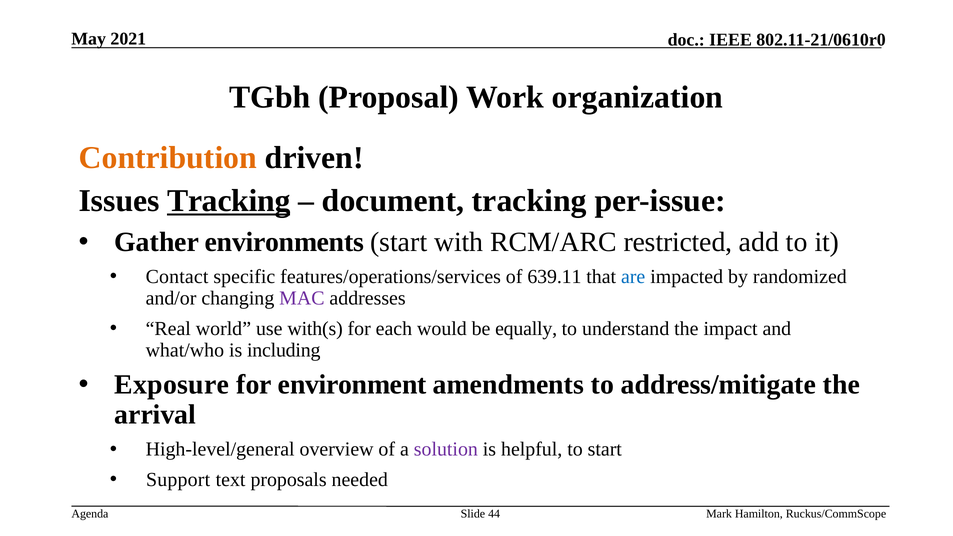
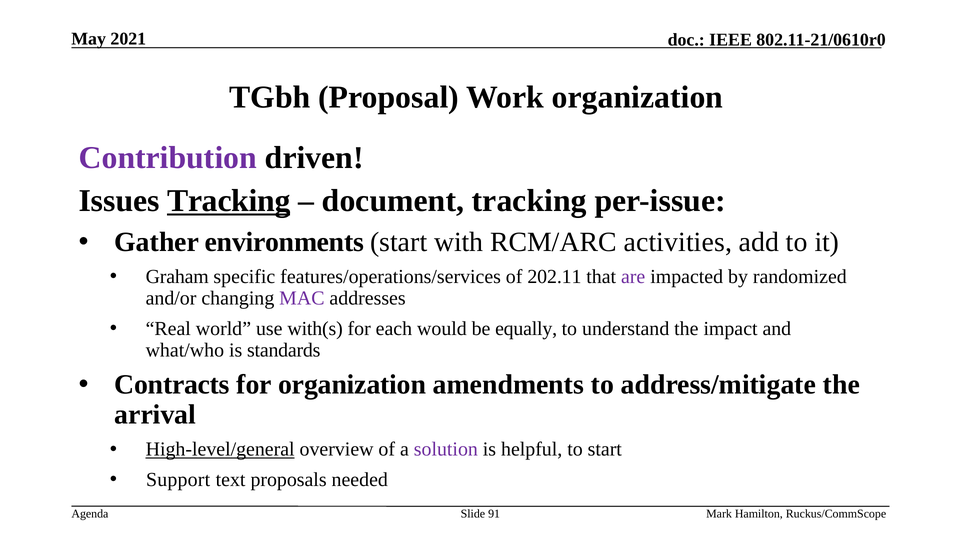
Contribution colour: orange -> purple (168, 158)
restricted: restricted -> activities (678, 242)
Contact: Contact -> Graham (177, 277)
639.11: 639.11 -> 202.11 (554, 277)
are colour: blue -> purple (633, 277)
including: including -> standards (284, 350)
Exposure: Exposure -> Contracts (172, 385)
for environment: environment -> organization (352, 385)
High-level/general underline: none -> present (220, 449)
44: 44 -> 91 (494, 514)
